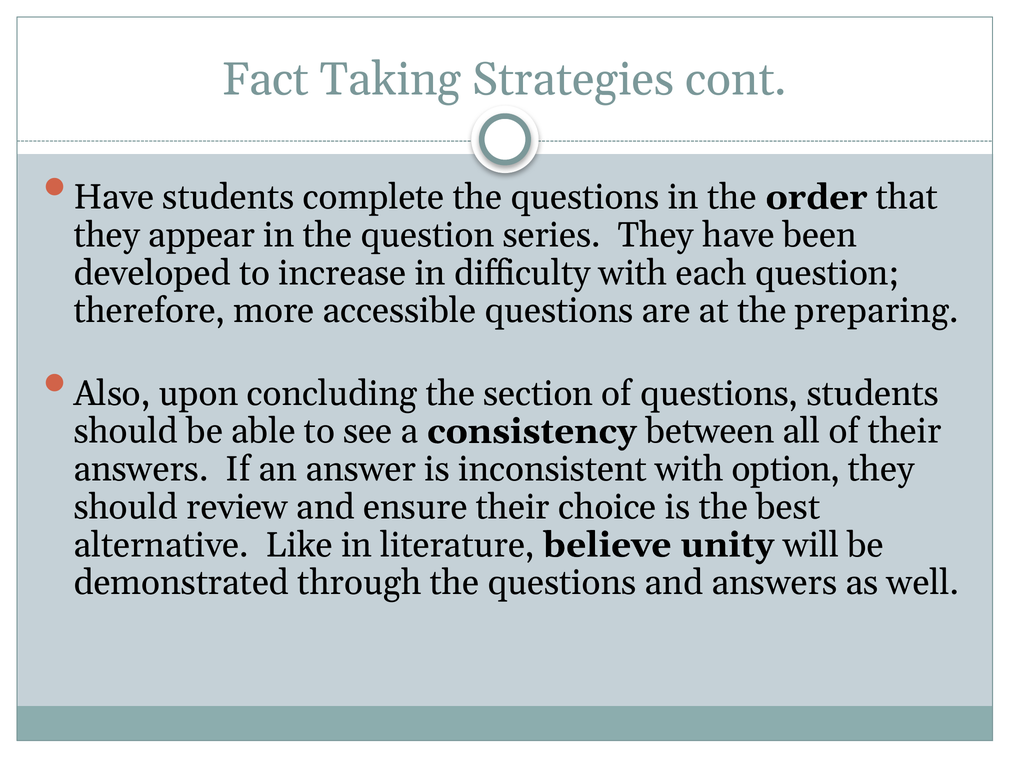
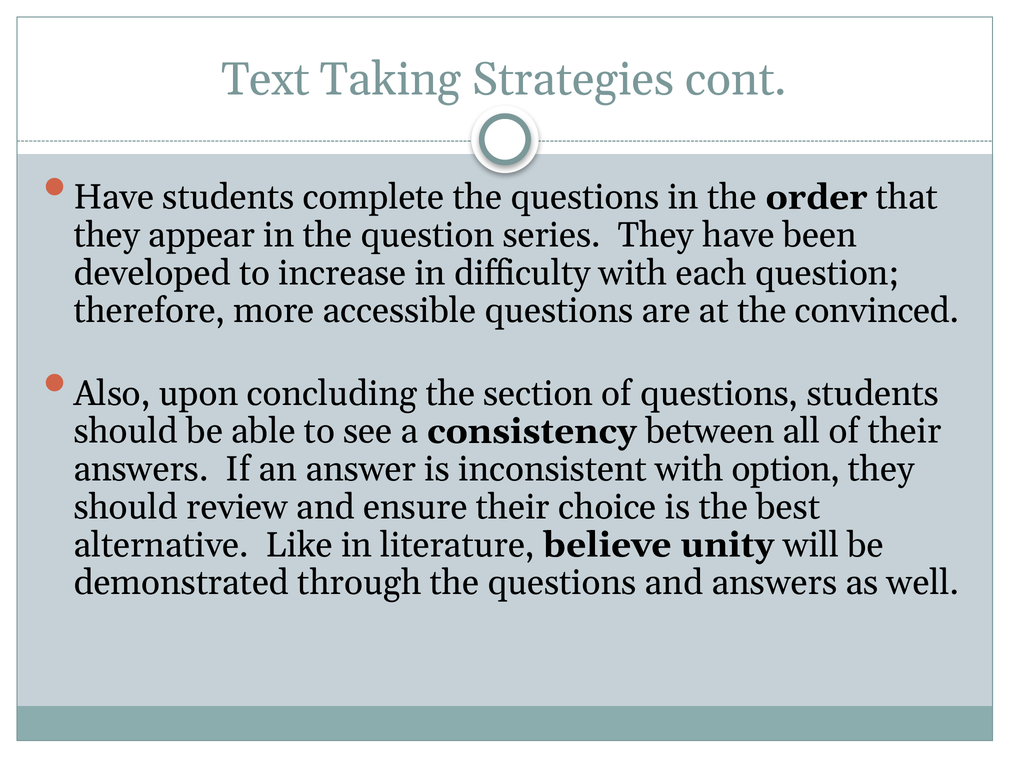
Fact: Fact -> Text (265, 80)
preparing: preparing -> convinced (877, 311)
